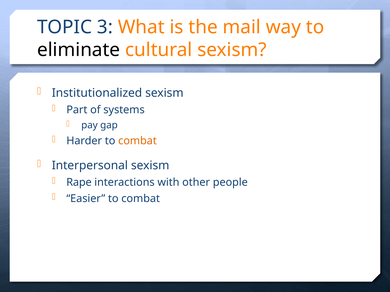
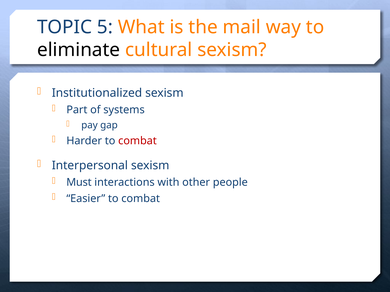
3: 3 -> 5 (105, 27)
combat colour: orange -> red (137, 141)
Rape: Rape -> Must (79, 183)
